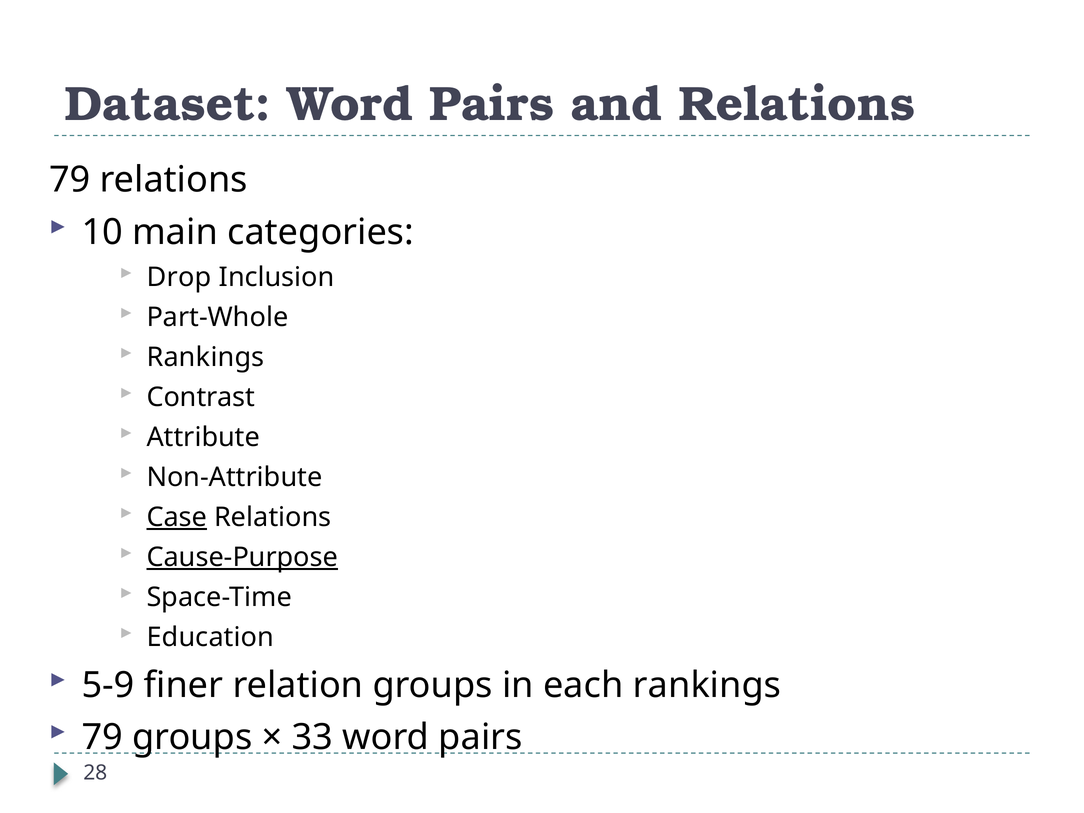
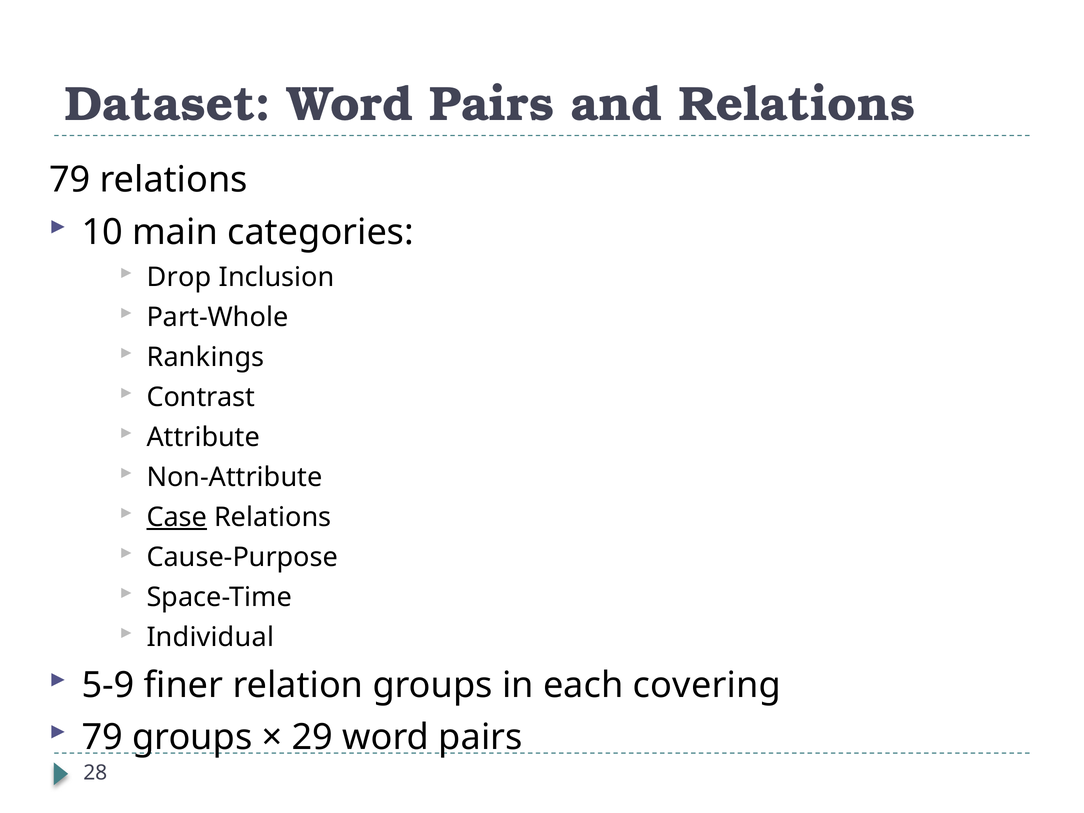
Cause-Purpose underline: present -> none (242, 557)
Education: Education -> Individual (210, 637)
each rankings: rankings -> covering (707, 685)
33: 33 -> 29 (312, 737)
